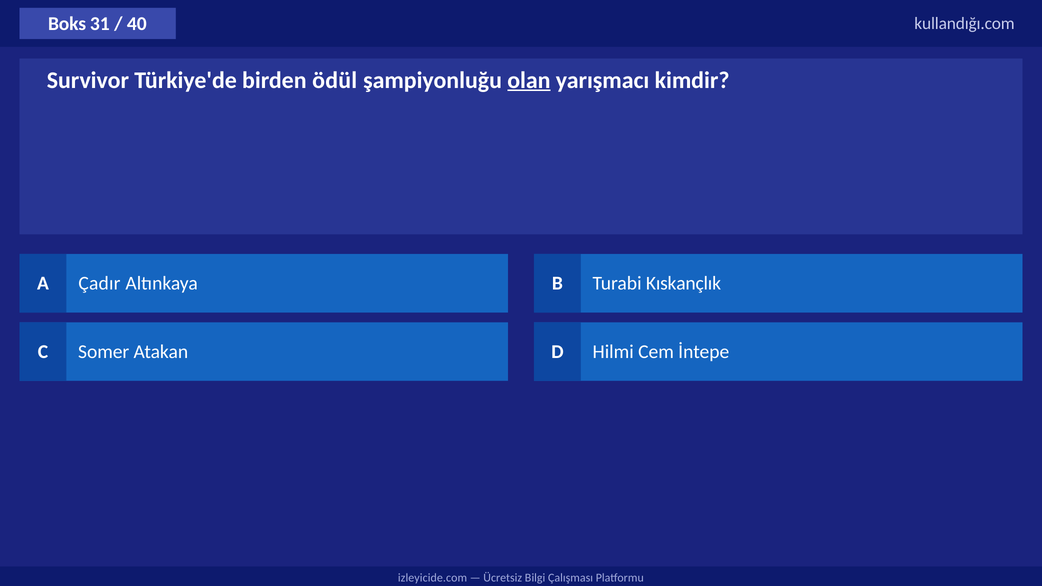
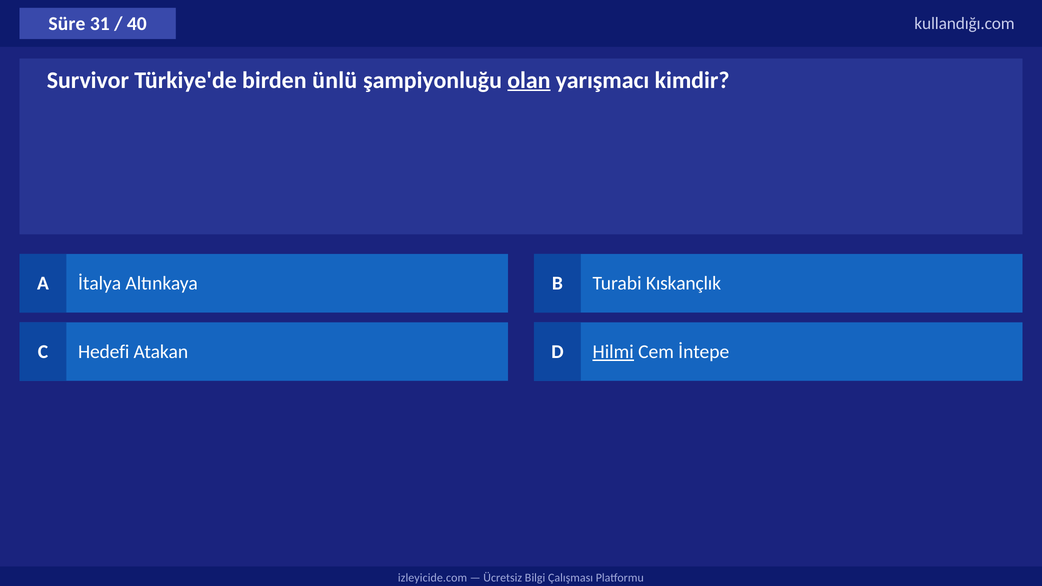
Boks: Boks -> Süre (67, 24)
ödül: ödül -> ünlü (335, 80)
Çadır: Çadır -> İtalya (100, 284)
Somer: Somer -> Hedefi (104, 352)
Hilmi underline: none -> present (613, 352)
